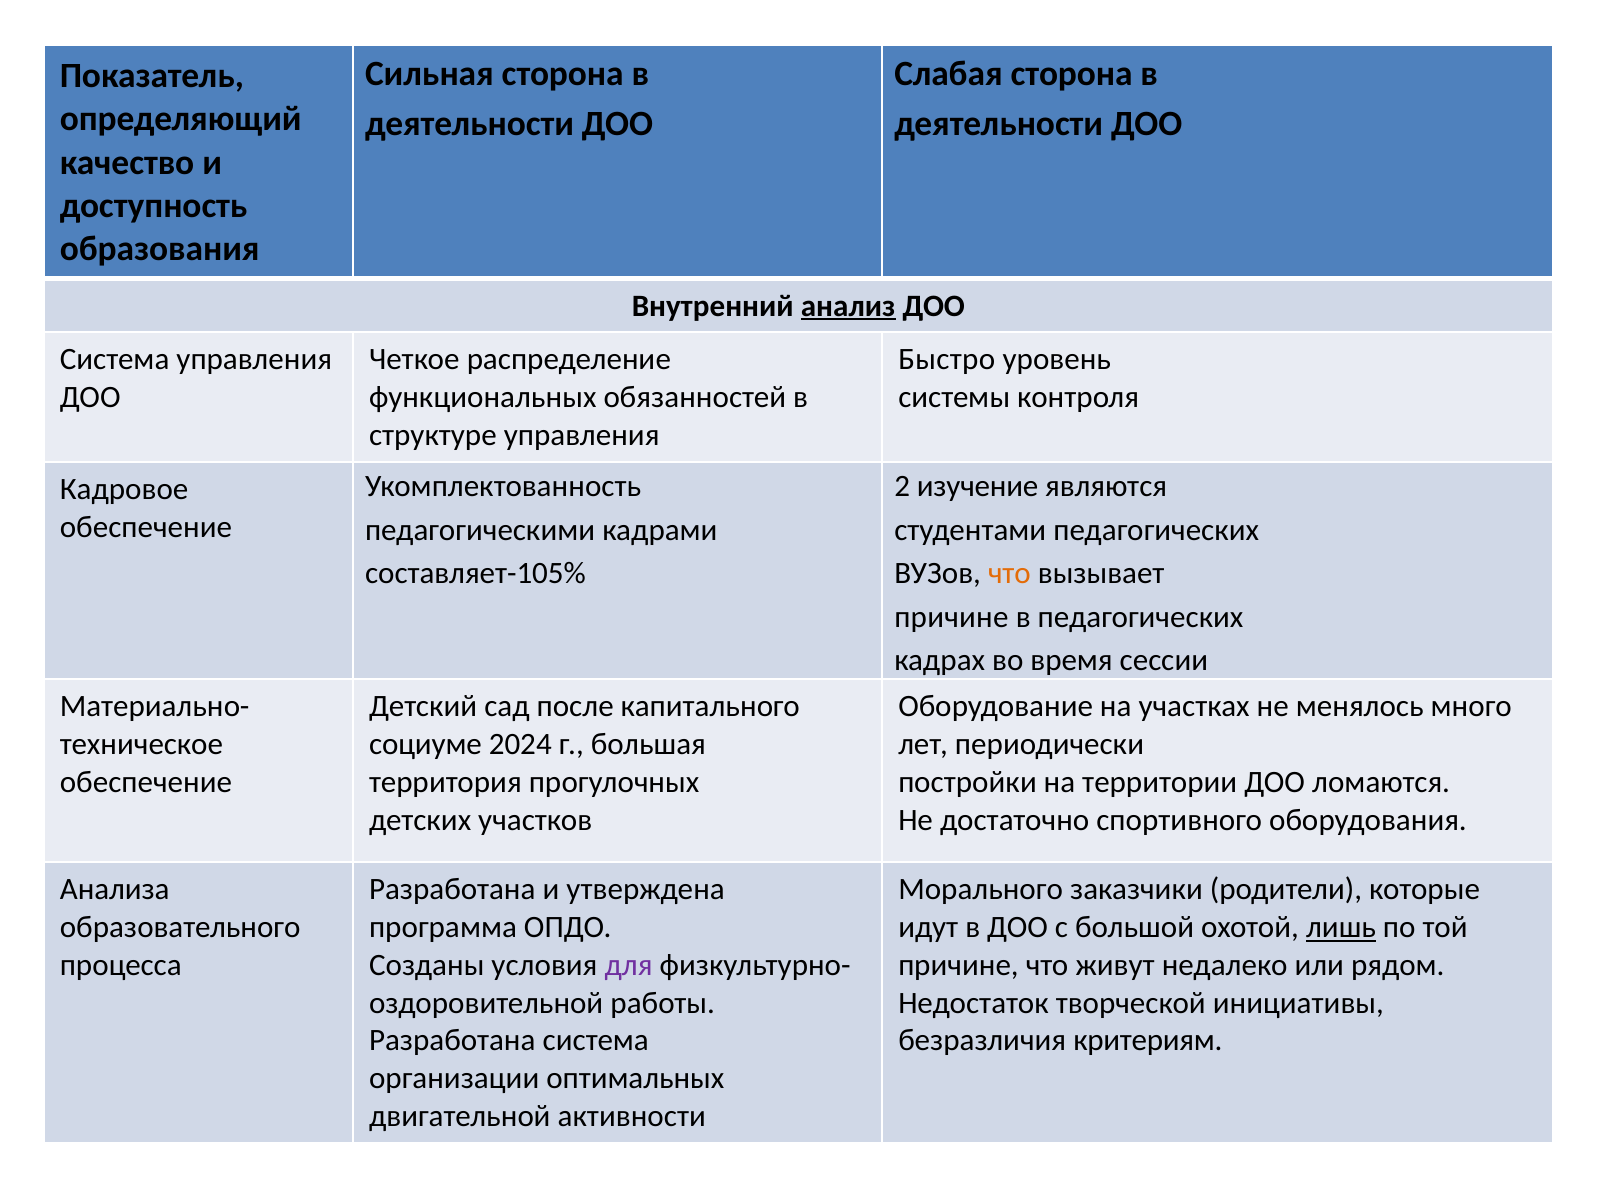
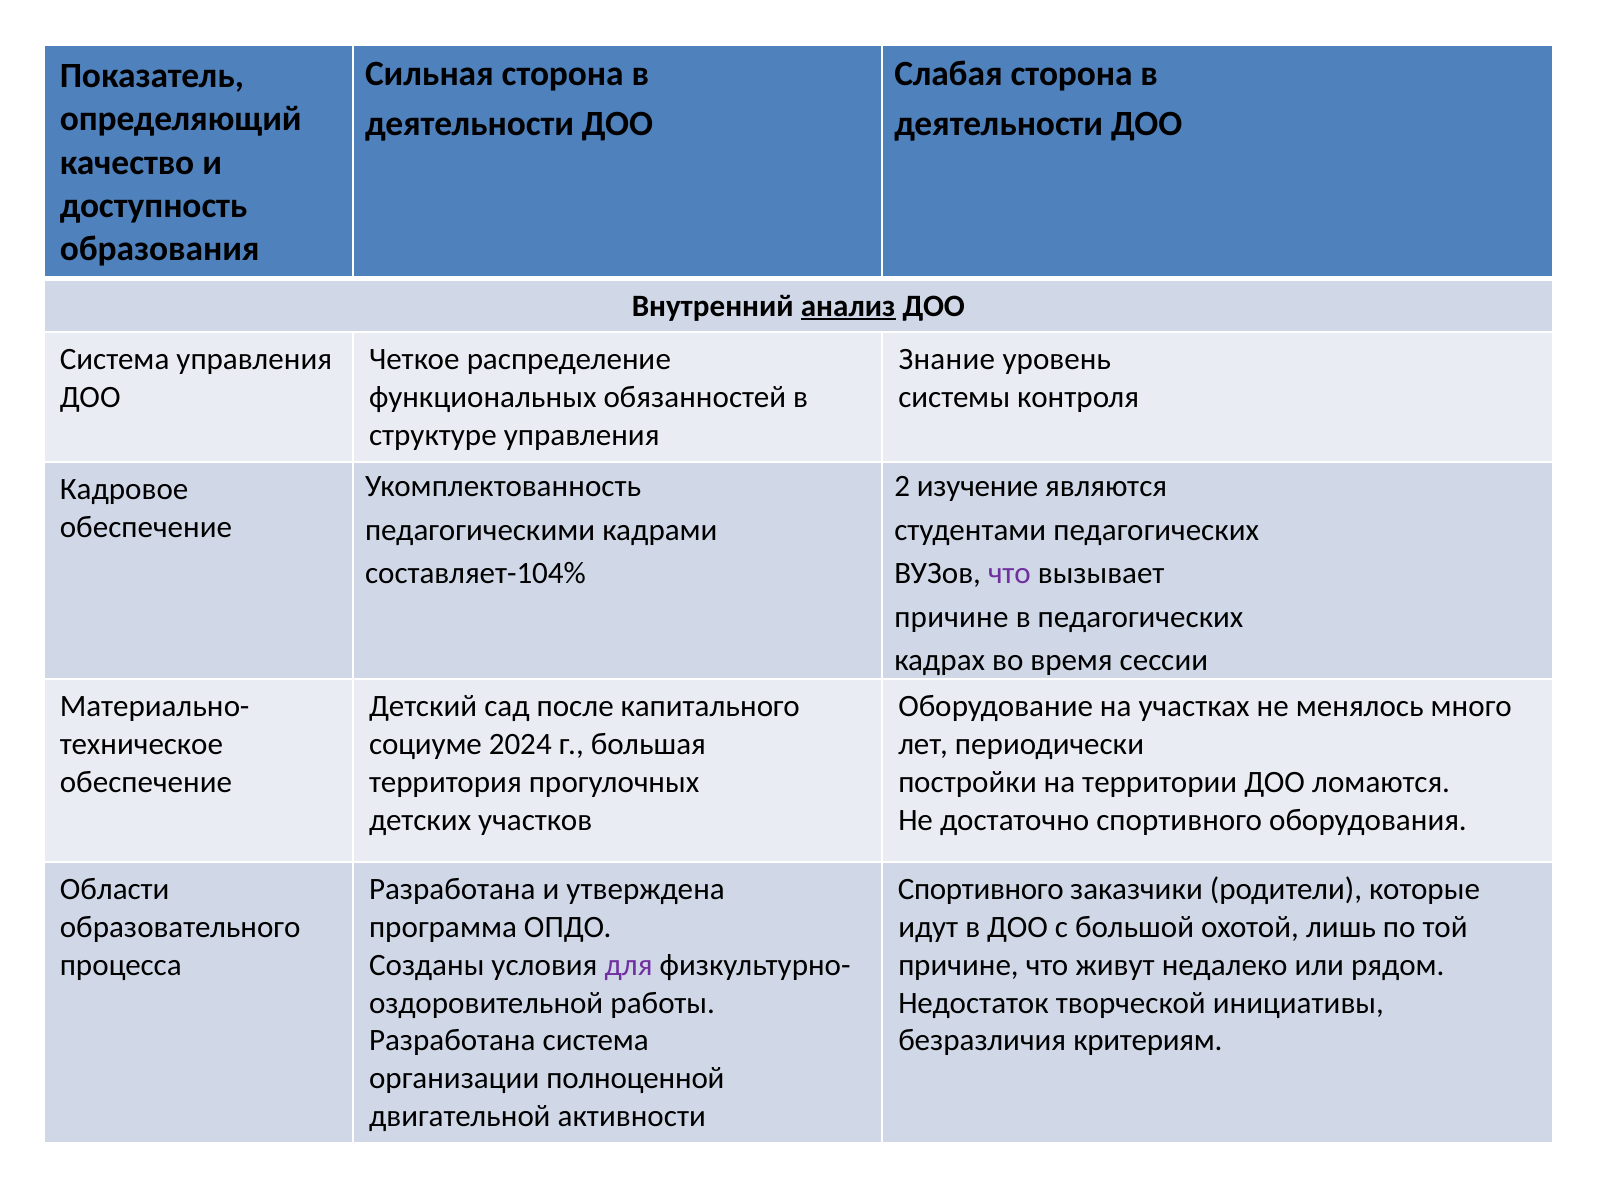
Быстро: Быстро -> Знание (947, 360)
составляет-105%: составляет-105% -> составляет-104% (475, 574)
что colour: orange -> purple (1009, 574)
Анализа: Анализа -> Области (115, 889)
Морального: Морального -> Спортивного (981, 889)
лишь underline: present -> none (1341, 927)
оптимальных: оптимальных -> полноценной (635, 1078)
